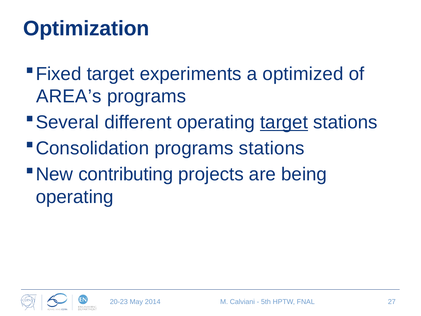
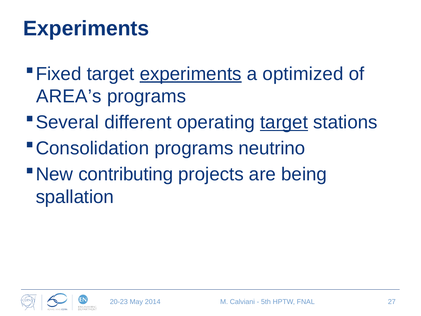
Optimization: Optimization -> Experiments (86, 29)
experiments underline: none -> present (191, 74)
programs stations: stations -> neutrino (272, 148)
operating: operating -> spallation (75, 197)
